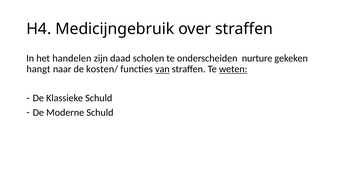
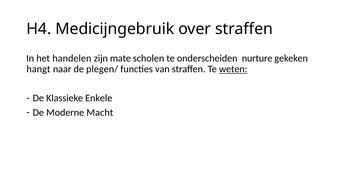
daad: daad -> mate (120, 58)
kosten/: kosten/ -> plegen/ (102, 69)
van underline: present -> none (162, 69)
Klassieke Schuld: Schuld -> Enkele (99, 98)
Moderne Schuld: Schuld -> Macht (100, 113)
